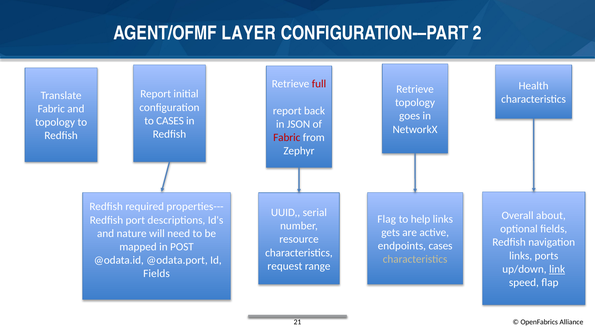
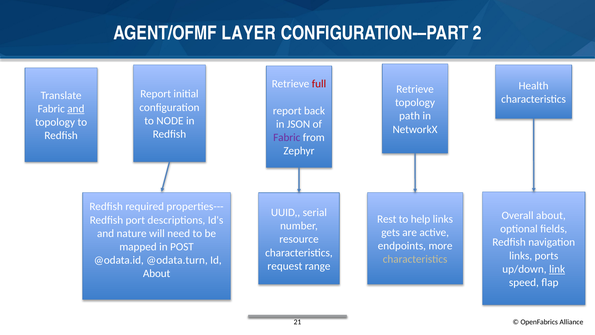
and underline: none -> present (76, 109)
goes: goes -> path (410, 116)
to CASES: CASES -> NODE (170, 121)
Fabric colour: red -> purple (287, 137)
Flag: Flag -> Rest (387, 219)
endpoints cases: cases -> more (441, 246)
@odata.port: @odata.port -> @odata.turn (177, 260)
Fields: Fields -> About (157, 273)
